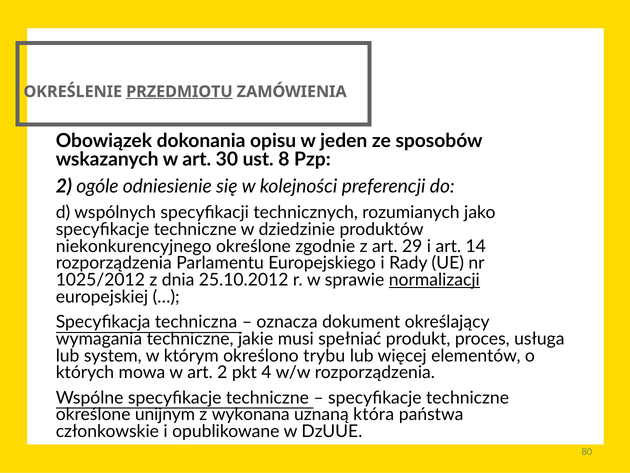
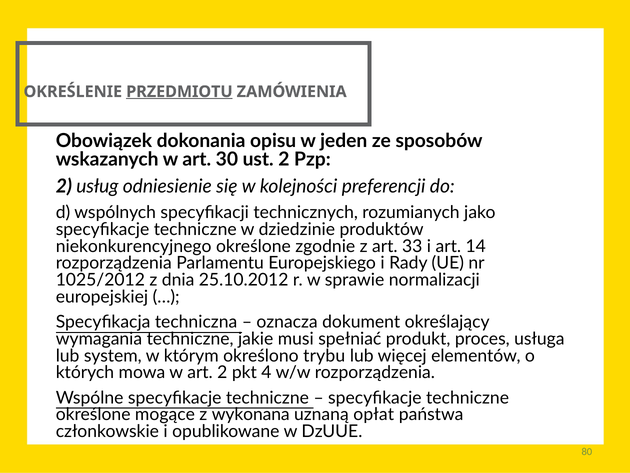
ust 8: 8 -> 2 (284, 159)
ogóle: ogóle -> usług (97, 186)
29: 29 -> 33 (412, 246)
normalizacji underline: present -> none (434, 280)
unijnym: unijnym -> mogące (165, 414)
która: która -> opłat (374, 414)
